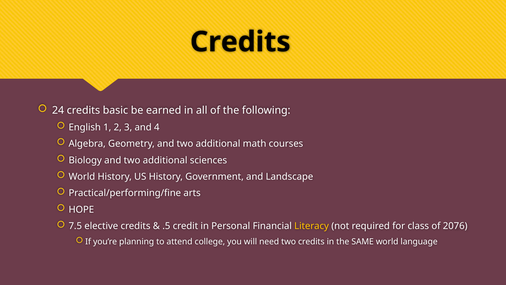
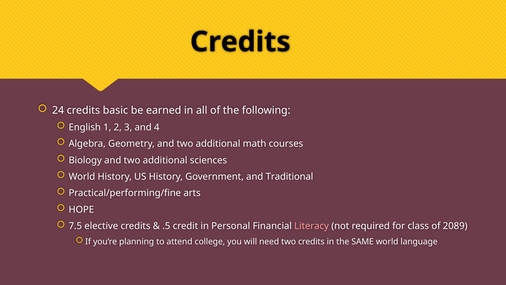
Landscape: Landscape -> Traditional (289, 176)
Literacy colour: yellow -> pink (312, 226)
2076: 2076 -> 2089 (455, 226)
